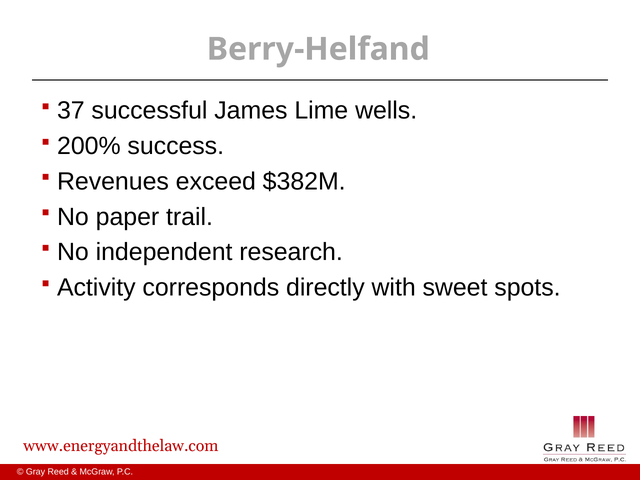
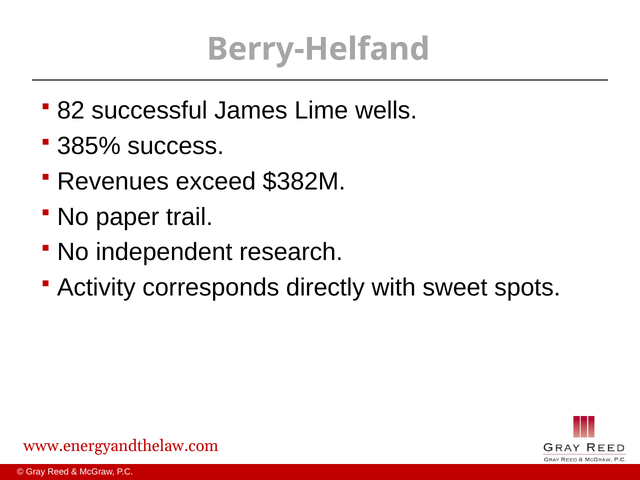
37: 37 -> 82 (71, 111)
200%: 200% -> 385% (89, 146)
